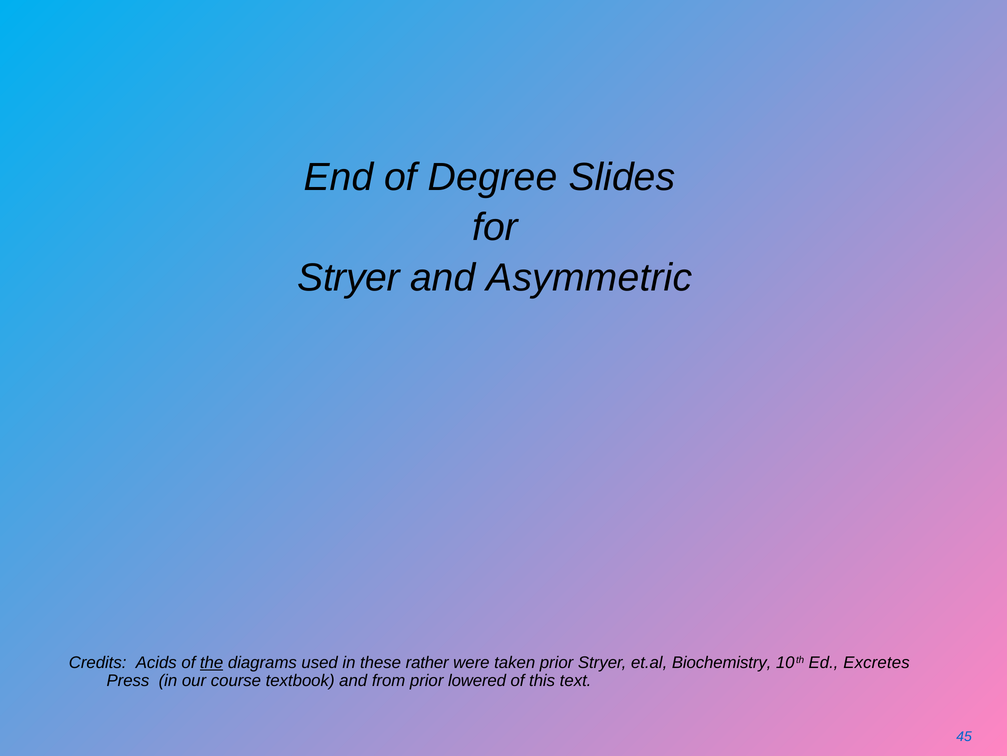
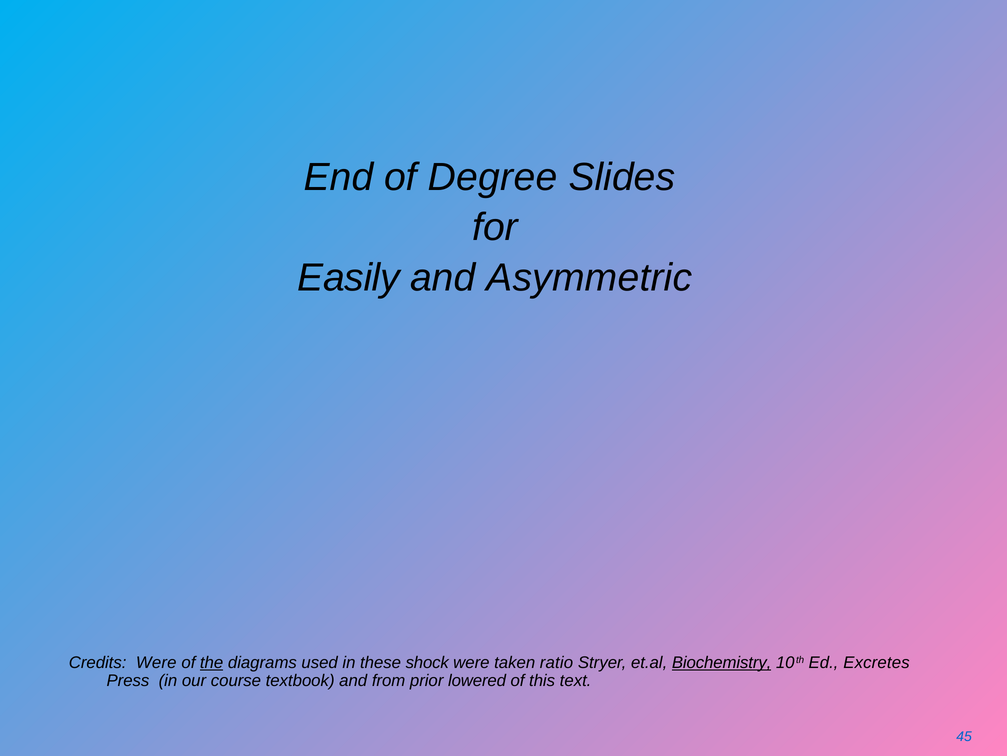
Stryer: Stryer -> Easily (349, 277)
Credits Acids: Acids -> Were (156, 662)
rather: rather -> shock (427, 662)
taken prior: prior -> ratio (556, 662)
Biochemistry underline: none -> present (722, 662)
